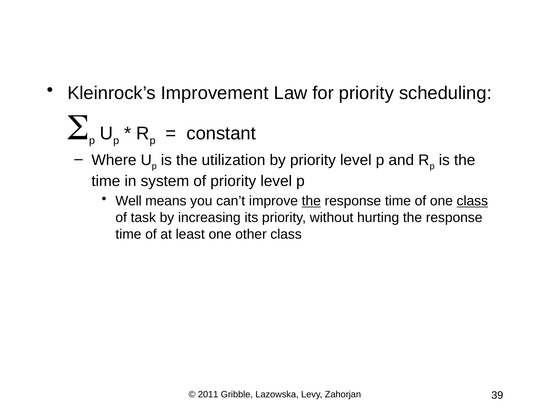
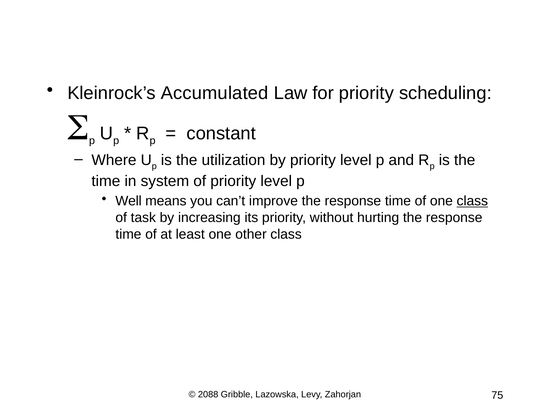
Improvement: Improvement -> Accumulated (215, 93)
the underline: present -> none (311, 201)
2011: 2011 -> 2088 (208, 394)
39: 39 -> 75 (497, 395)
